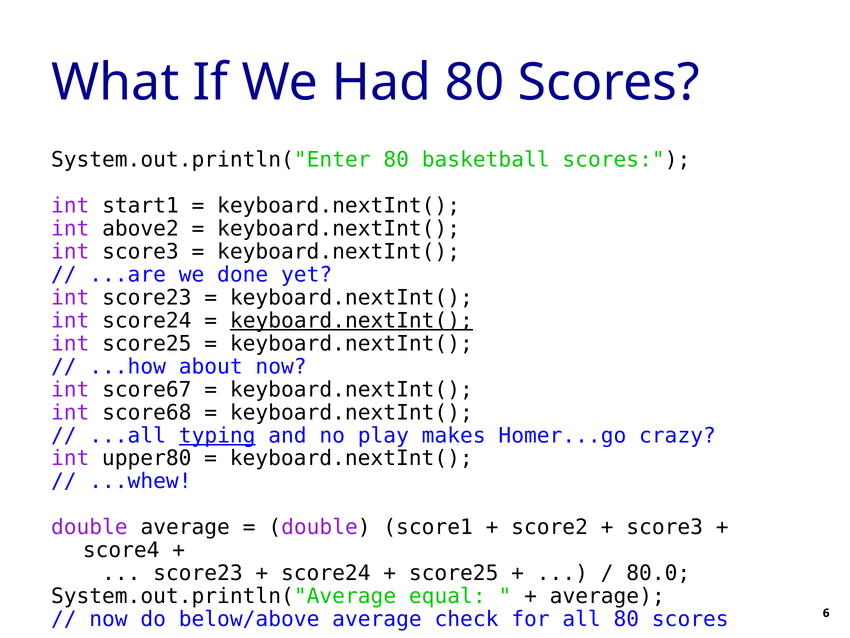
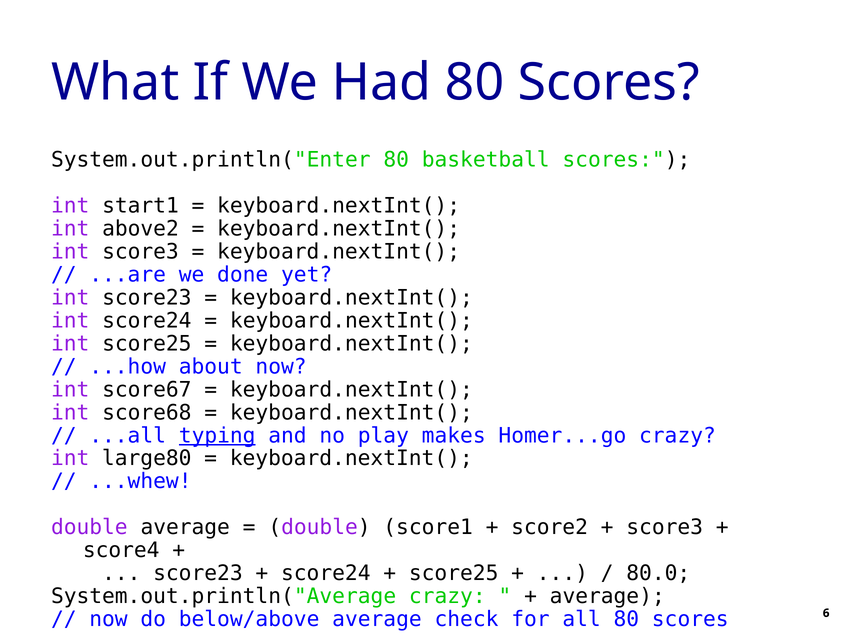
keyboard.nextInt( underline: present -> none (351, 320)
upper80: upper80 -> large80 (147, 458)
System.out.println("Average equal: equal -> crazy (447, 596)
